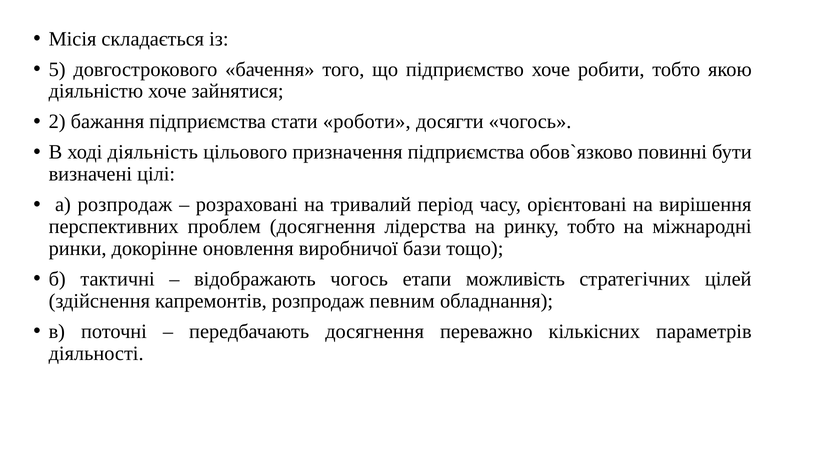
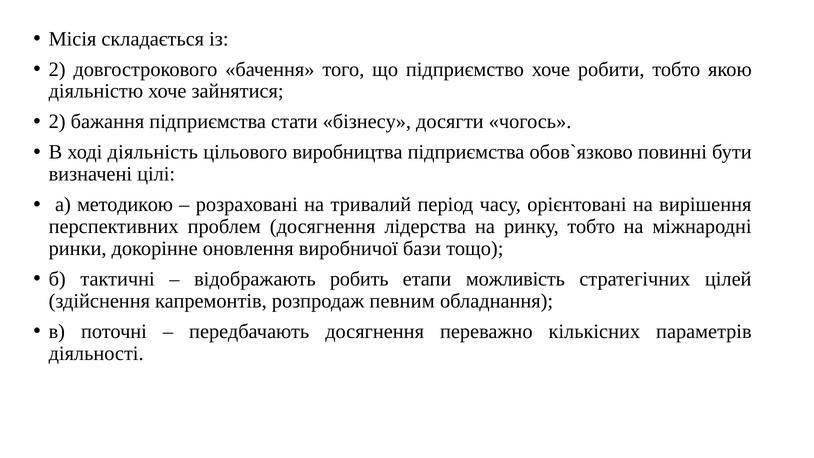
5: 5 -> 2 (57, 69)
роботи: роботи -> бізнесу (367, 122)
призначення: призначення -> виробництва (347, 152)
а розпродаж: розпродаж -> методикою (125, 205)
відображають чогось: чогось -> робить (359, 279)
